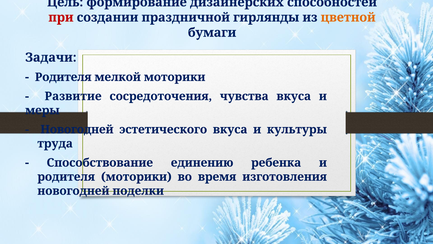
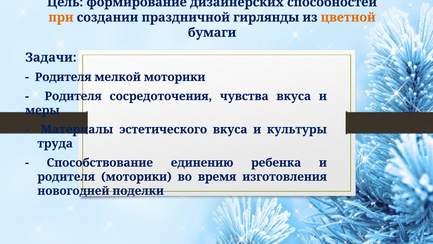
при colour: red -> orange (61, 17)
Развитие: Развитие -> Родителя (73, 96)
Новогодней: Новогодней -> Материалы (77, 129)
